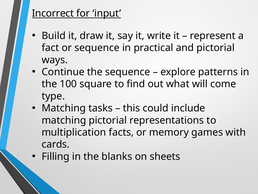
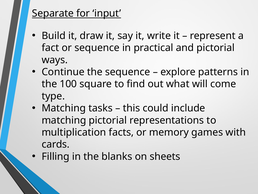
Incorrect: Incorrect -> Separate (53, 13)
